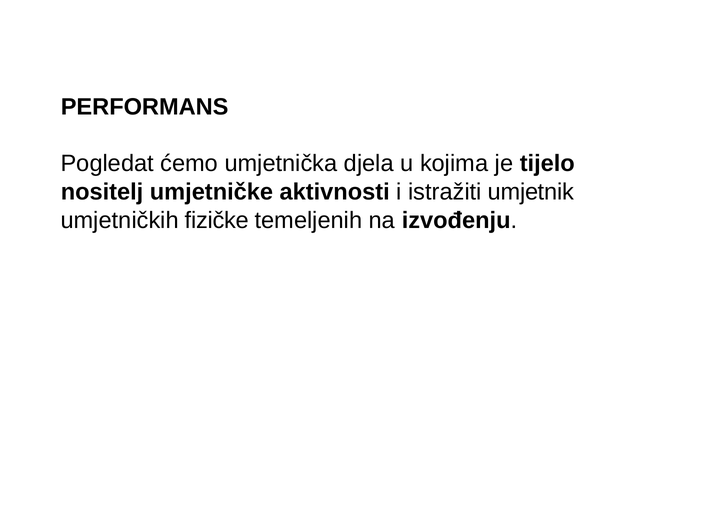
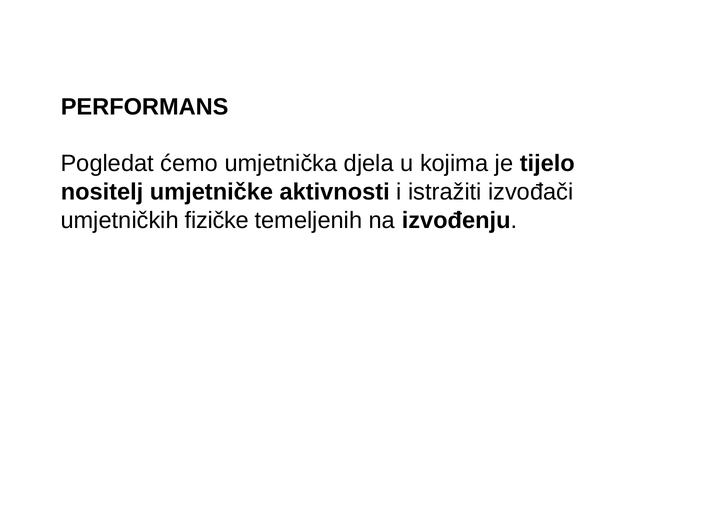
umjetnik: umjetnik -> izvođači (531, 192)
